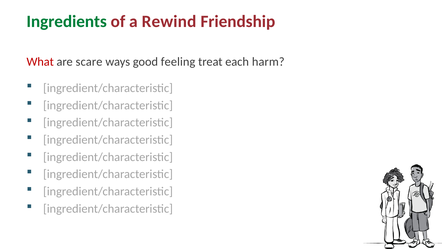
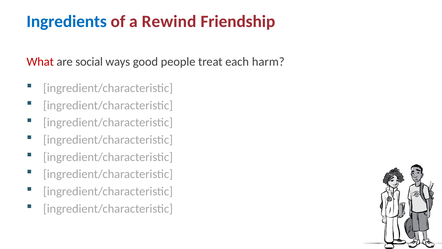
Ingredients colour: green -> blue (67, 21)
scare: scare -> social (89, 62)
feeling: feeling -> people (178, 62)
